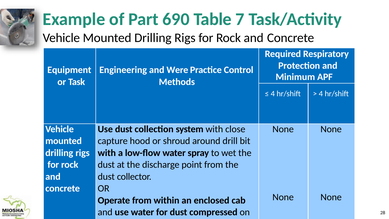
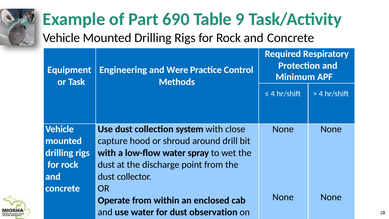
7: 7 -> 9 (240, 19)
compressed: compressed -> observation (213, 212)
